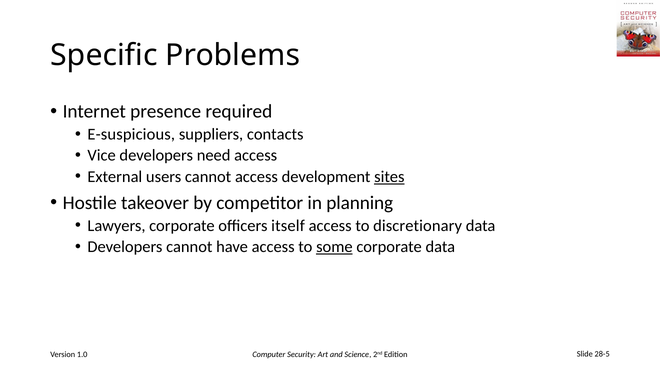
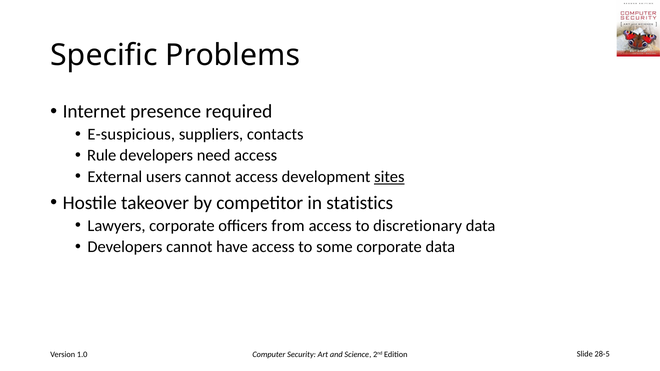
Vice: Vice -> Rule (102, 156)
planning: planning -> statistics (360, 203)
itself: itself -> from (288, 226)
some underline: present -> none (334, 247)
